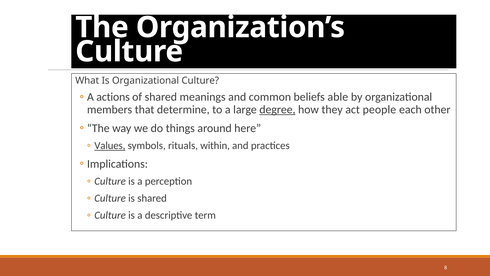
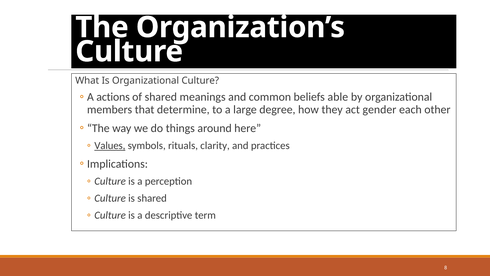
degree underline: present -> none (277, 109)
people: people -> gender (379, 109)
within: within -> clarity (215, 146)
